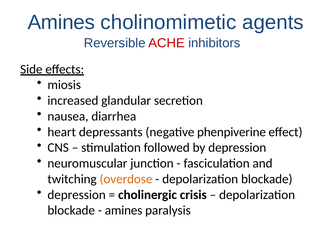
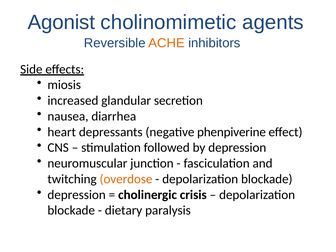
Amines: Amines -> Agonist (61, 22)
ACHE colour: red -> orange (167, 43)
amines: amines -> dietary (124, 210)
